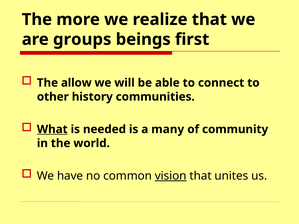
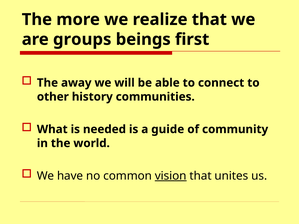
allow: allow -> away (76, 83)
What underline: present -> none (52, 129)
many: many -> guide (168, 129)
